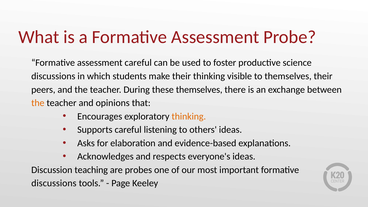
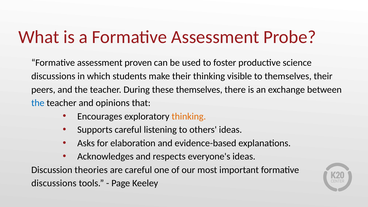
assessment careful: careful -> proven (138, 63)
the colour: orange -> blue (38, 103)
teaching: teaching -> theories (91, 170)
are probes: probes -> careful (138, 170)
